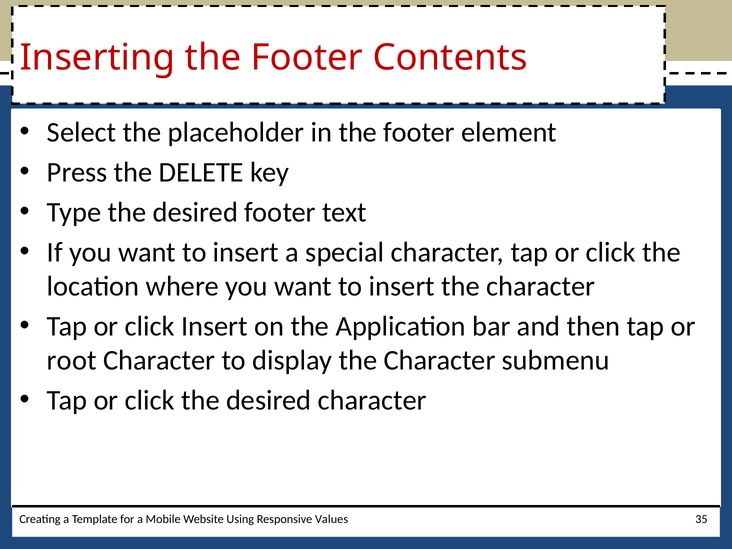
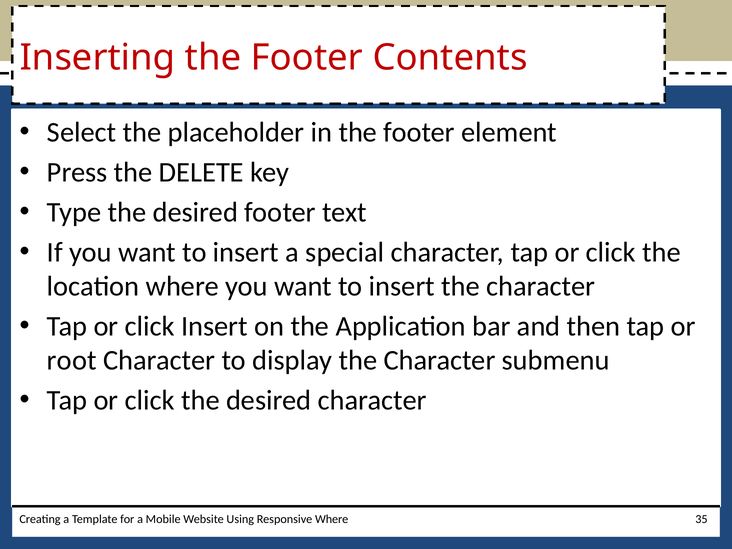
Responsive Values: Values -> Where (332, 519)
